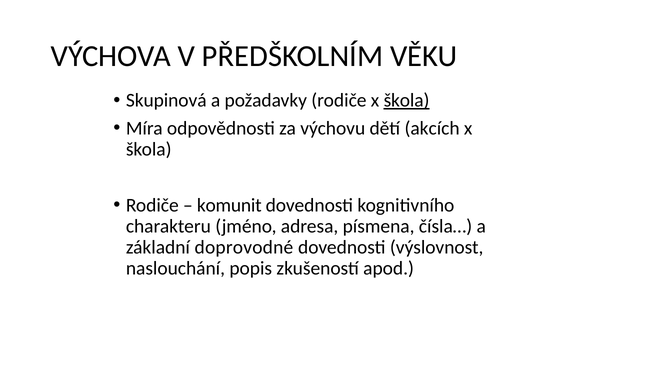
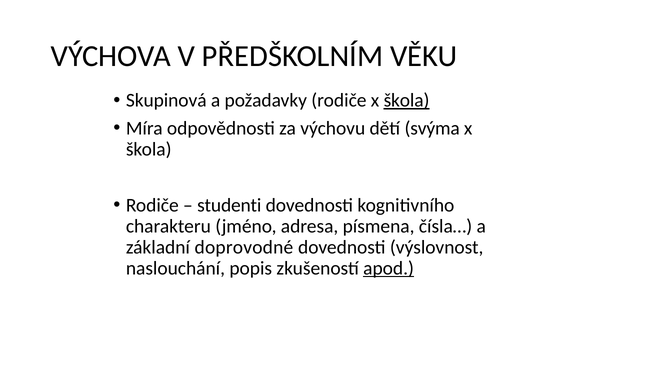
akcích: akcích -> svýma (432, 128)
komunit: komunit -> studenti (229, 205)
apod underline: none -> present (389, 268)
